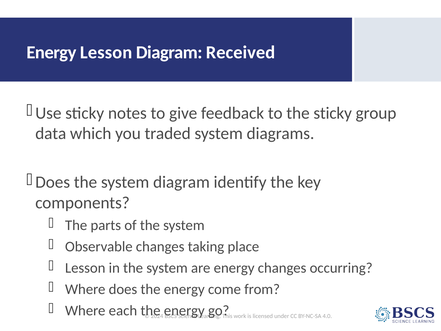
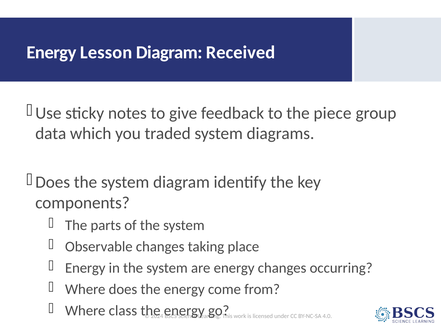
the sticky: sticky -> piece (333, 113)
Lesson: Lesson -> Energy (85, 268)
each: each -> class (123, 311)
